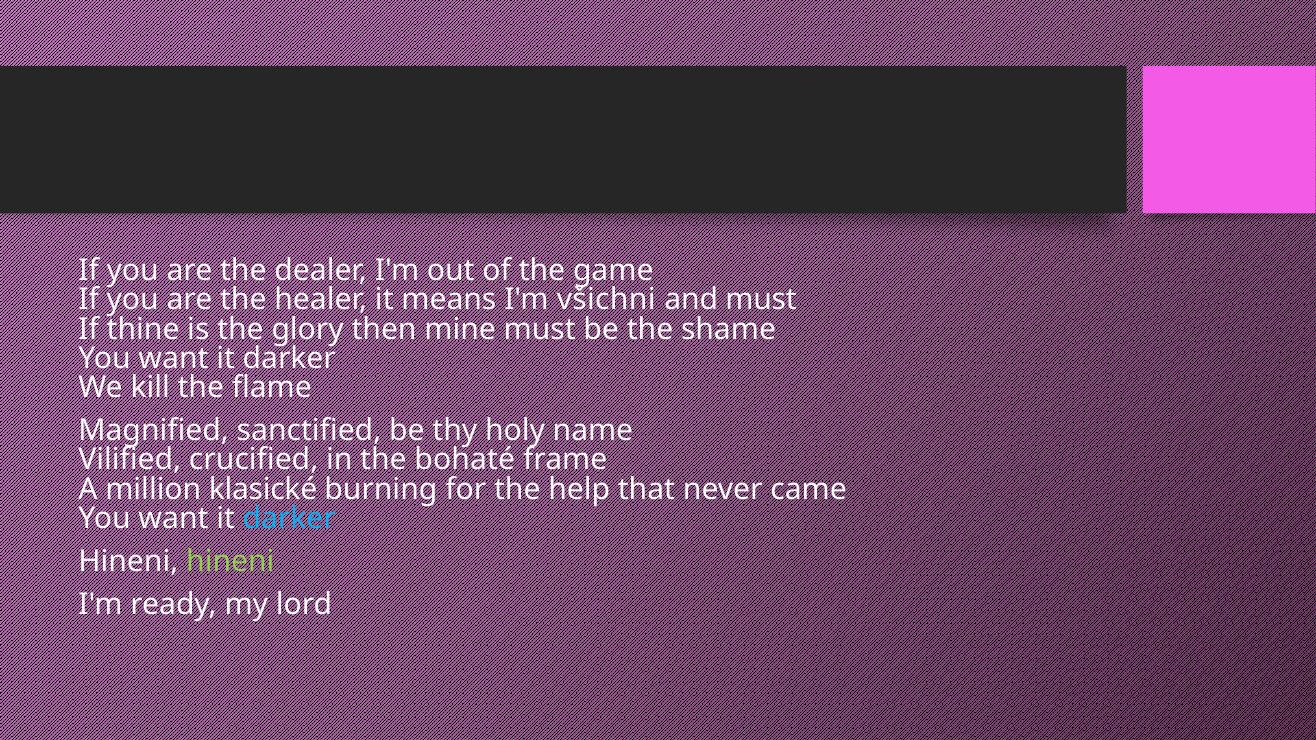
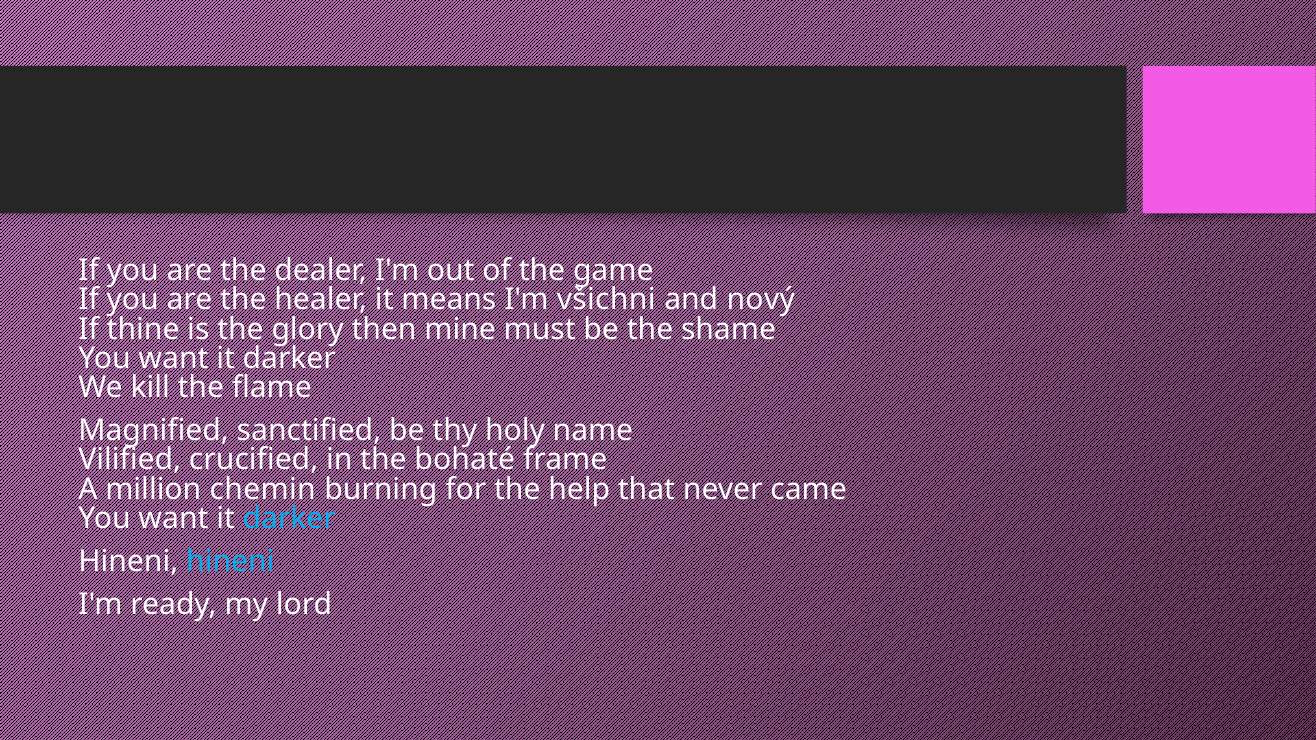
and must: must -> nový (761, 300)
klasické: klasické -> chemin (263, 489)
hineni colour: light green -> light blue (230, 562)
